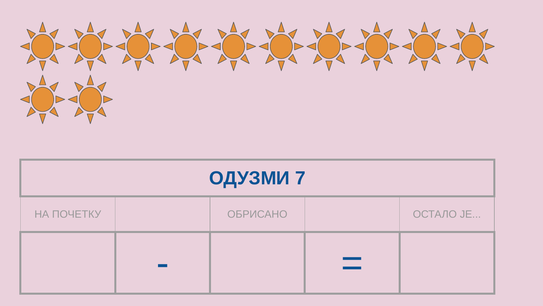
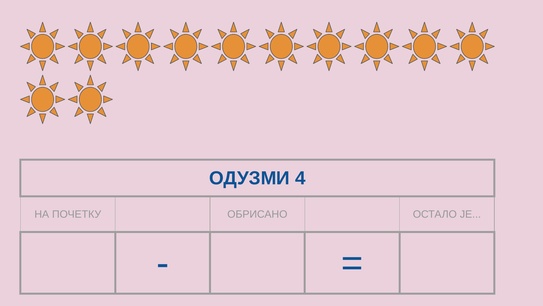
7: 7 -> 4 (300, 178)
